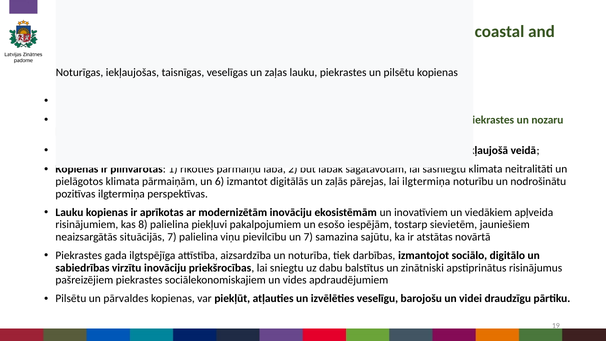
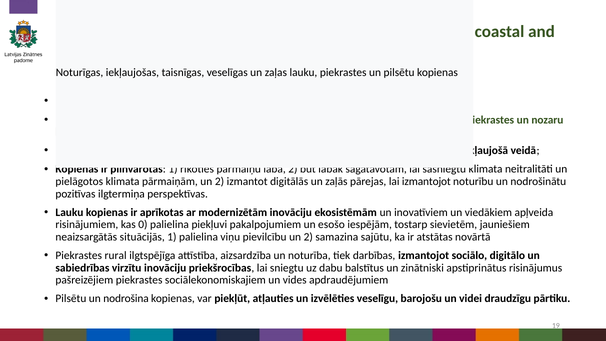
pārmaiņām un 6: 6 -> 2 (219, 181)
lai ilgtermiņa: ilgtermiņa -> izmantojot (426, 181)
8: 8 -> 0 (143, 225)
situācijās 7: 7 -> 1 (172, 237)
pievilcību un 7: 7 -> 2 (308, 237)
Piekrastes gada: gada -> rural (116, 255)
pārvaldes: pārvaldes -> nodrošina (126, 299)
